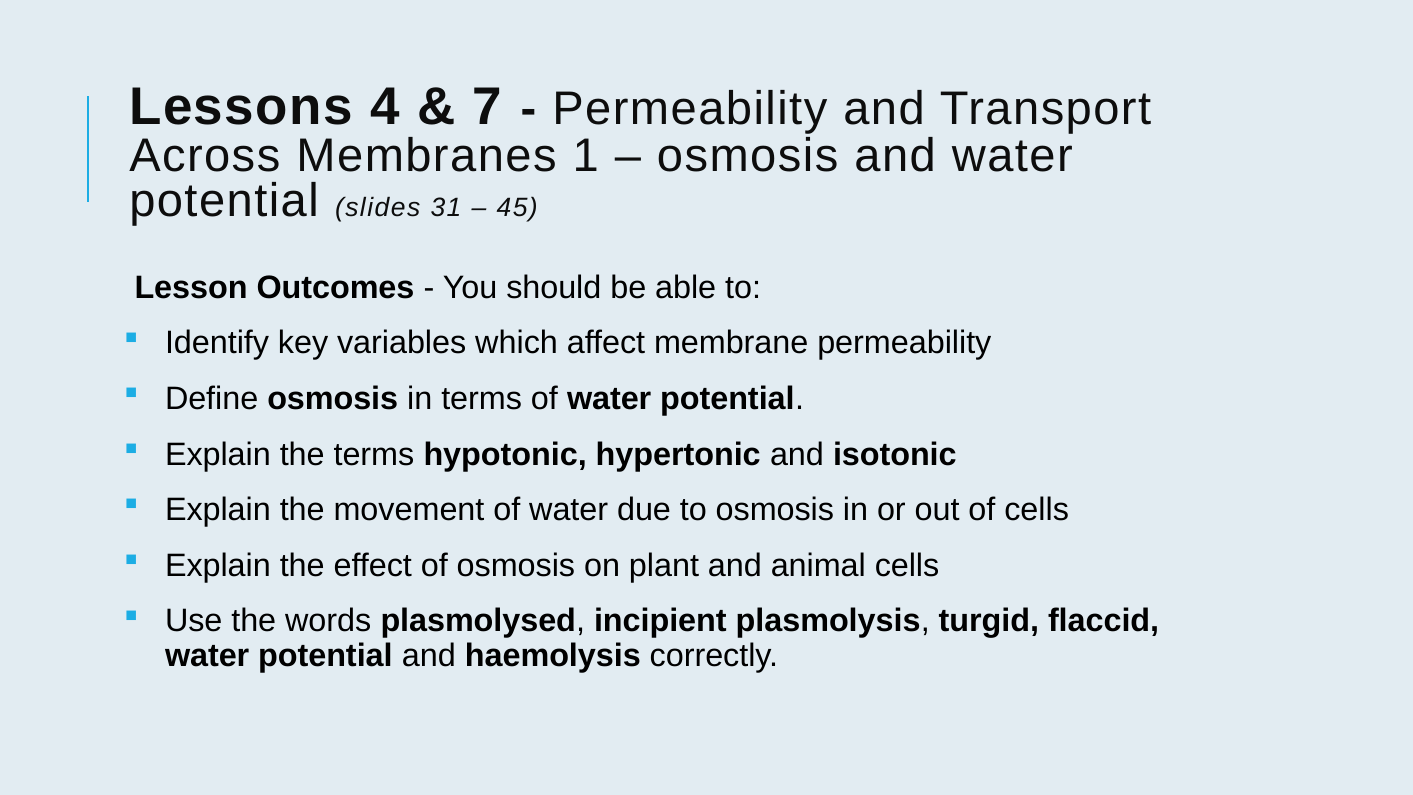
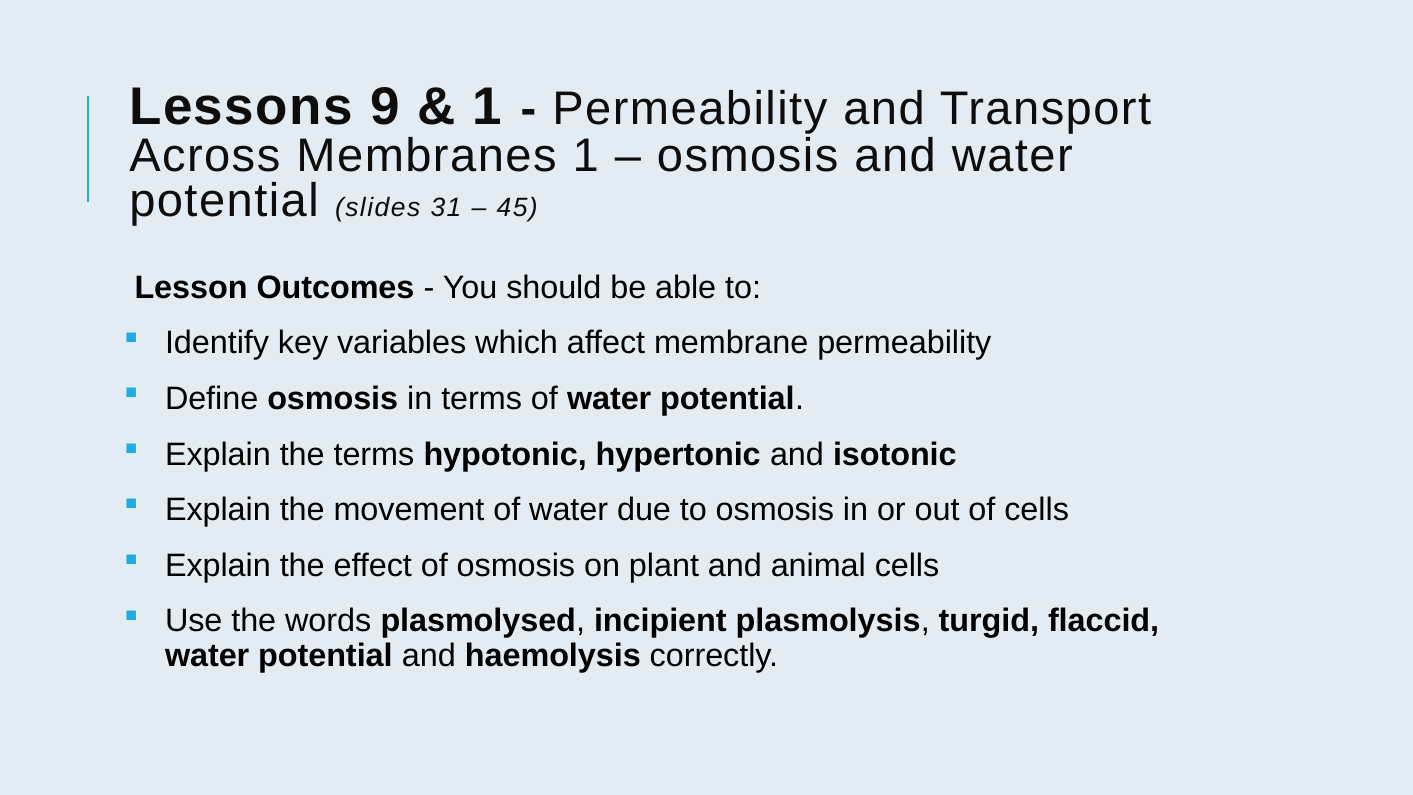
4: 4 -> 9 (385, 107)
7: 7 -> 1 (488, 107)
